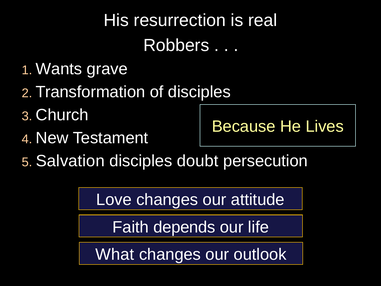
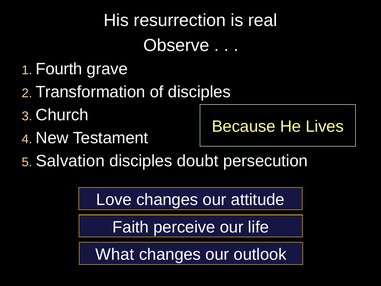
Robbers: Robbers -> Observe (176, 45)
Wants: Wants -> Fourth (59, 69)
depends: depends -> perceive (184, 227)
